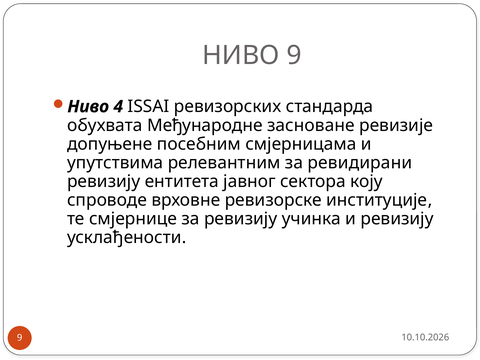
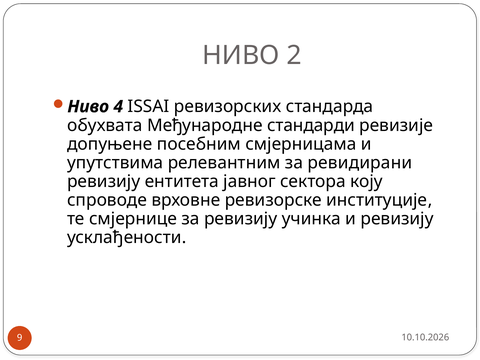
НИВО 9: 9 -> 2 (294, 55)
засноване: засноване -> стандарди (311, 125)
